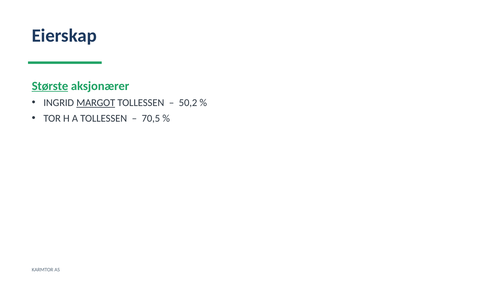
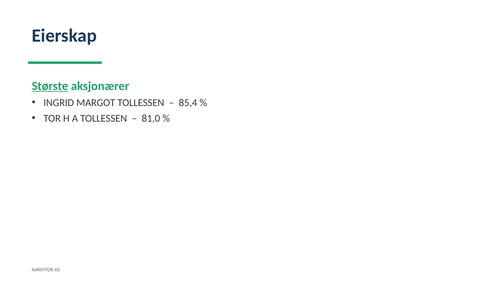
MARGOT underline: present -> none (96, 103)
50,2: 50,2 -> 85,4 (188, 103)
70,5: 70,5 -> 81,0 (151, 118)
